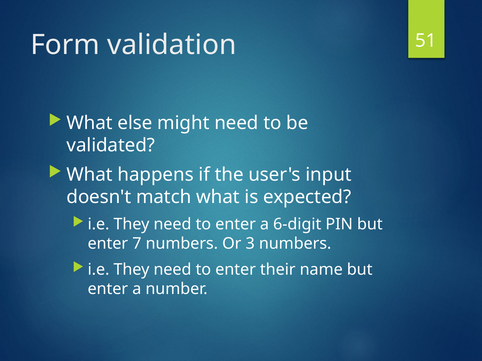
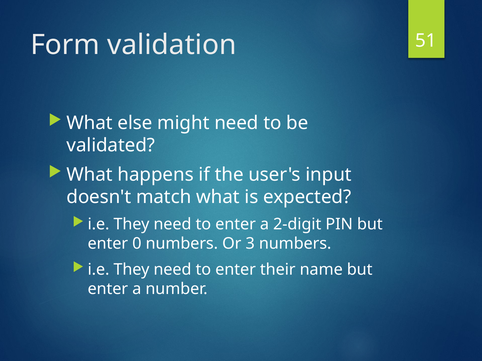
6-digit: 6-digit -> 2-digit (297, 225)
7: 7 -> 0 (137, 244)
